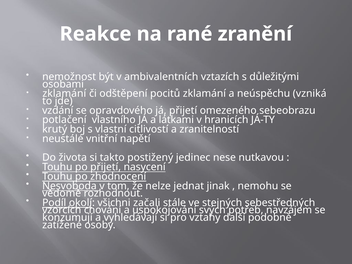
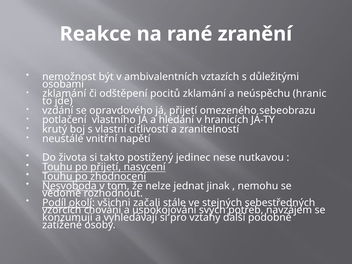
vzniká: vzniká -> hranic (310, 94)
látkami: látkami -> hledání (176, 120)
